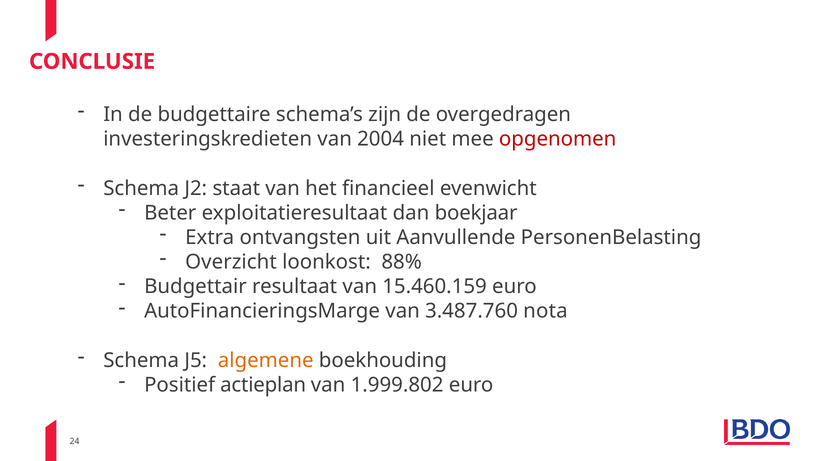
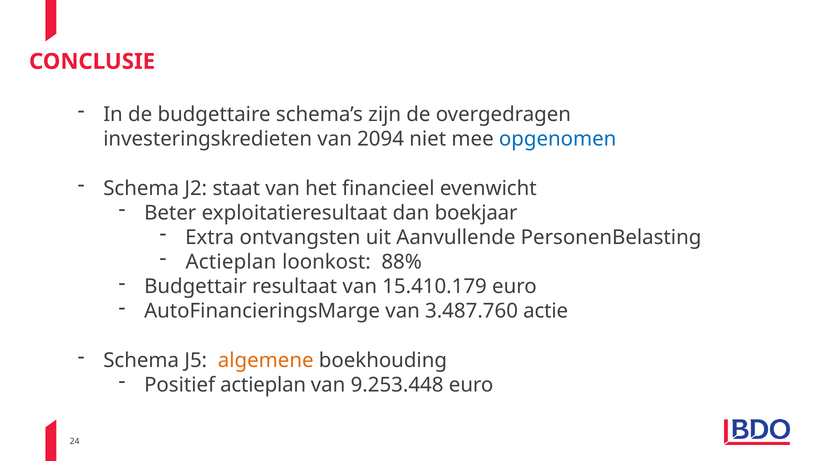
2004: 2004 -> 2094 (381, 139)
opgenomen colour: red -> blue (558, 139)
Overzicht: Overzicht -> Actieplan (231, 262)
15.460.159: 15.460.159 -> 15.410.179 (435, 286)
nota: nota -> actie (546, 311)
1.999.802: 1.999.802 -> 9.253.448 (397, 385)
